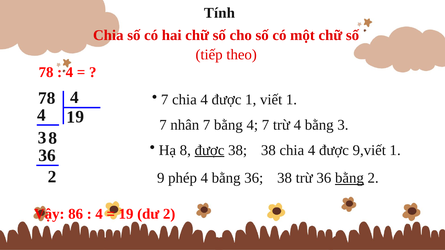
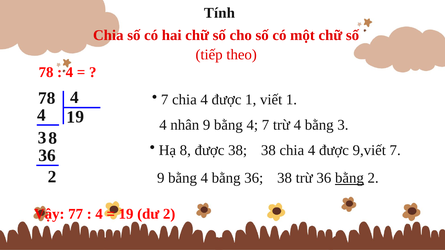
1 7: 7 -> 4 (163, 125)
nhân 7: 7 -> 9 (207, 125)
được underline: present -> none (210, 150)
9,viết 1: 1 -> 7 (395, 151)
phép: phép -> bằng (183, 178)
86: 86 -> 77 (76, 214)
